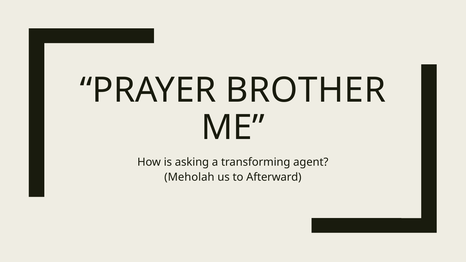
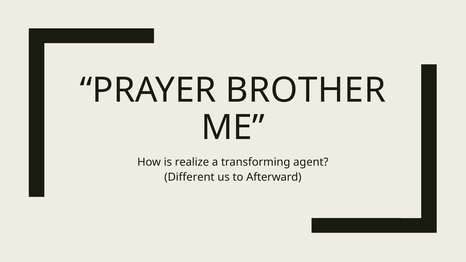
asking: asking -> realize (192, 162)
Meholah: Meholah -> Different (189, 177)
